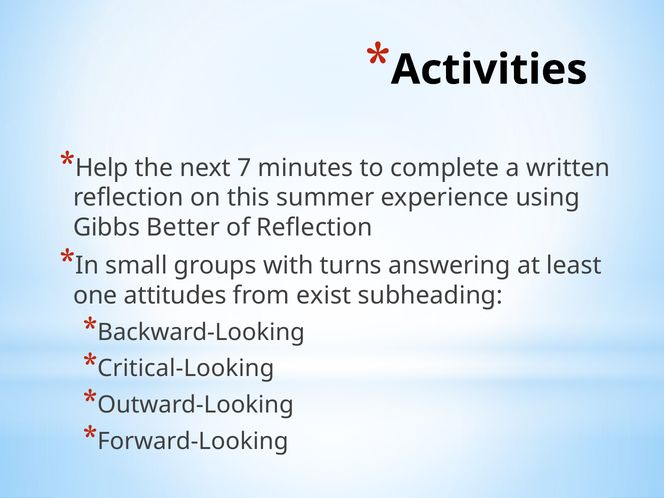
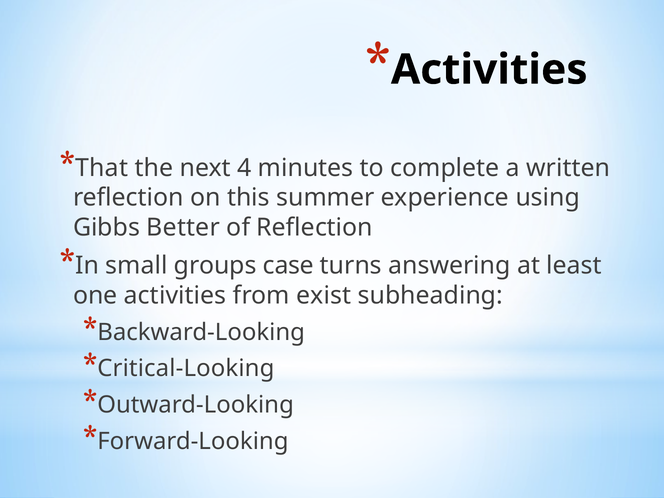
Help: Help -> That (102, 168)
7: 7 -> 4 (244, 168)
with: with -> case (288, 266)
one attitudes: attitudes -> activities (175, 295)
